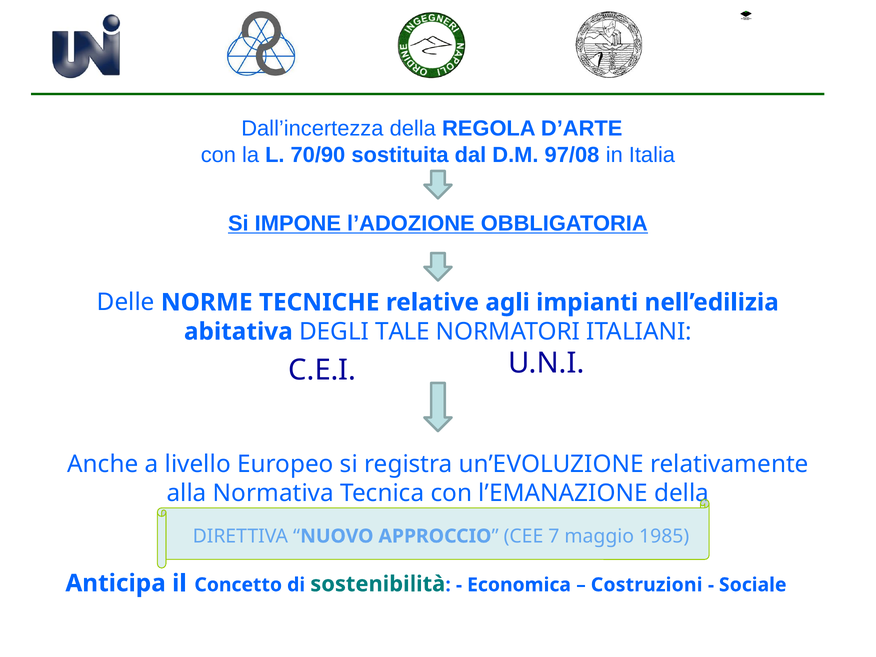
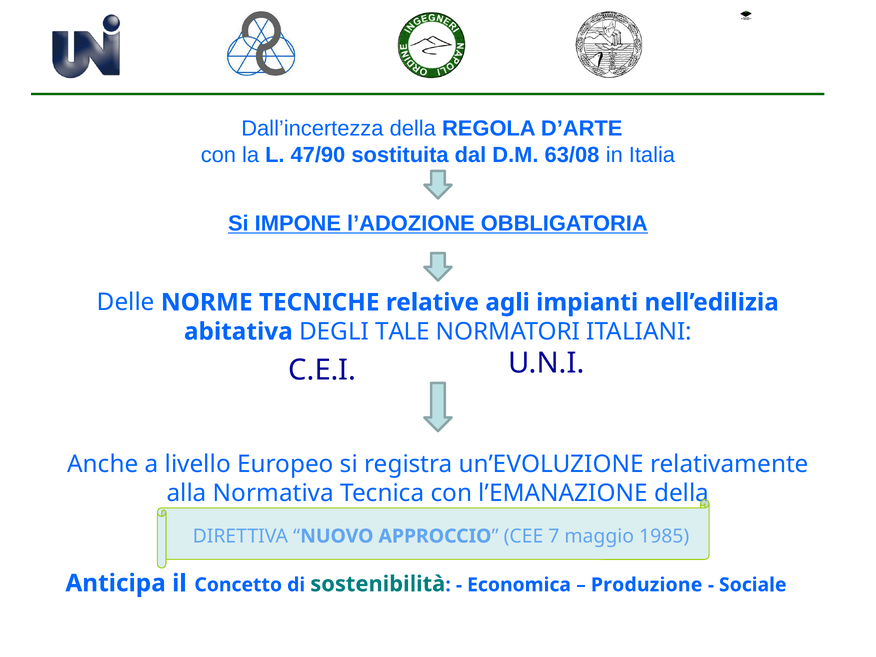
70/90: 70/90 -> 47/90 (318, 155)
97/08: 97/08 -> 63/08 (572, 155)
Costruzioni: Costruzioni -> Produzione (647, 585)
